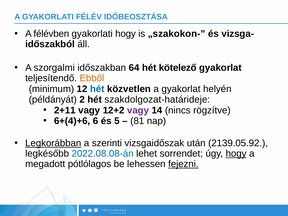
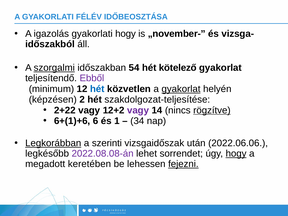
félévben: félévben -> igazolás (51, 34)
„szakokon-: „szakokon- -> „november- (177, 34)
szorgalmi underline: none -> present (54, 68)
64: 64 -> 54 (134, 68)
Ebből colour: orange -> purple (92, 78)
gyakorlat underline: none -> present (181, 89)
példányát: példányát -> képzésen (53, 100)
szakdolgozat-határideje: szakdolgozat-határideje -> szakdolgozat-teljesítése (157, 100)
2+11: 2+11 -> 2+22 (65, 110)
rögzítve underline: none -> present (212, 110)
6+(4)+6: 6+(4)+6 -> 6+(1)+6 (72, 121)
5: 5 -> 1 (117, 121)
81: 81 -> 34 (137, 121)
2139.05.92: 2139.05.92 -> 2022.06.06 (238, 143)
2022.08.08-án colour: blue -> purple (103, 154)
pótlólagos: pótlólagos -> keretében (89, 164)
